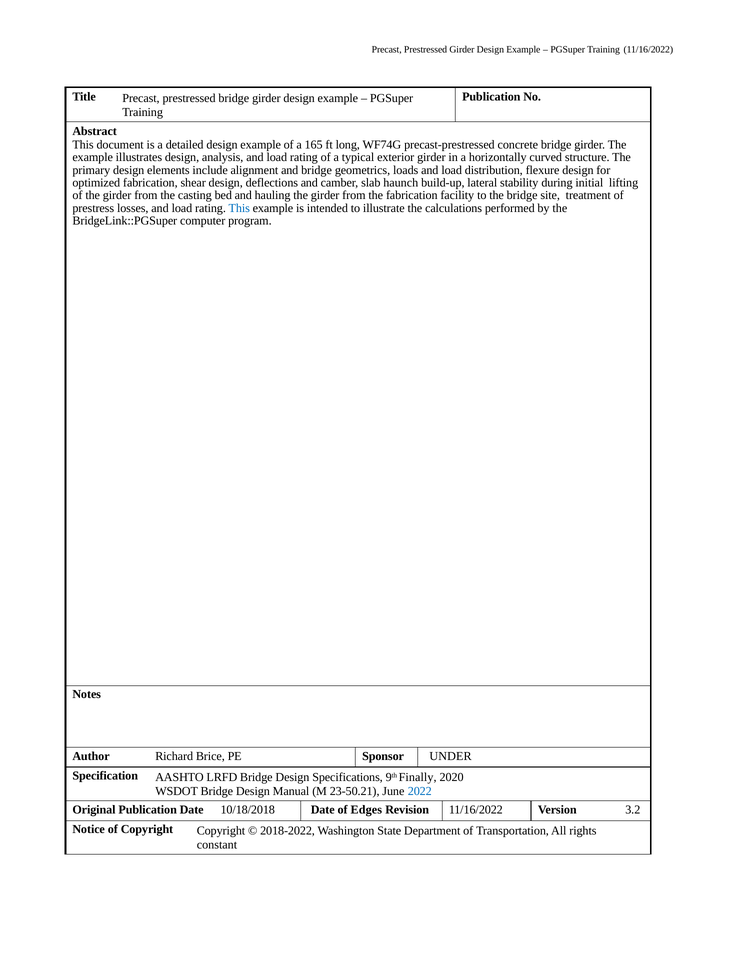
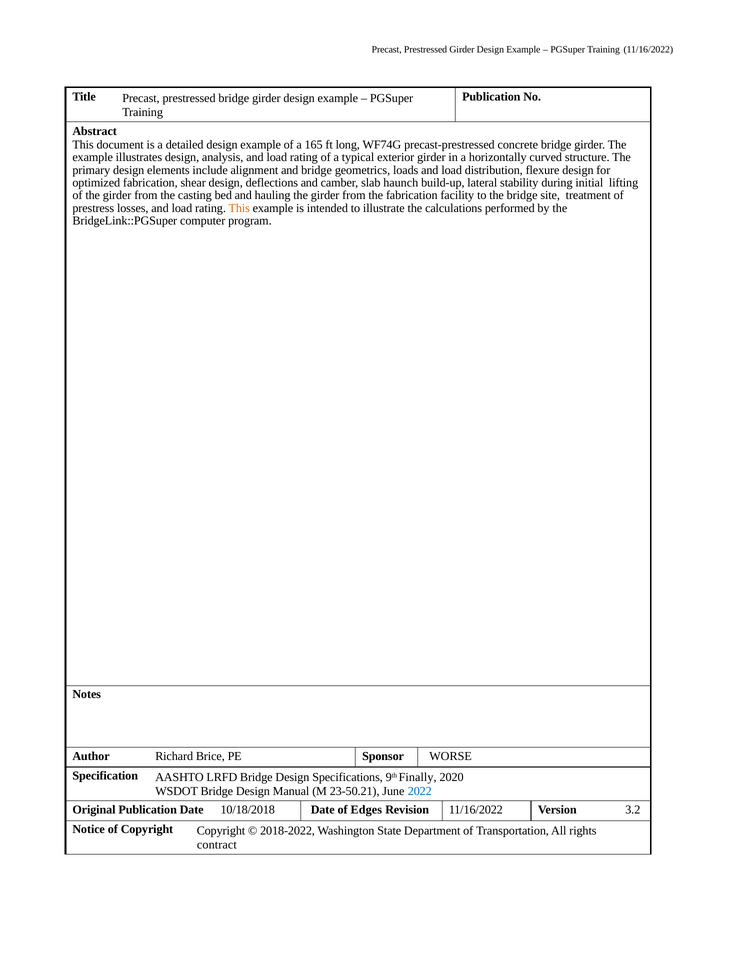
This colour: blue -> orange (239, 208)
UNDER: UNDER -> WORSE (451, 755)
constant: constant -> contract (217, 844)
